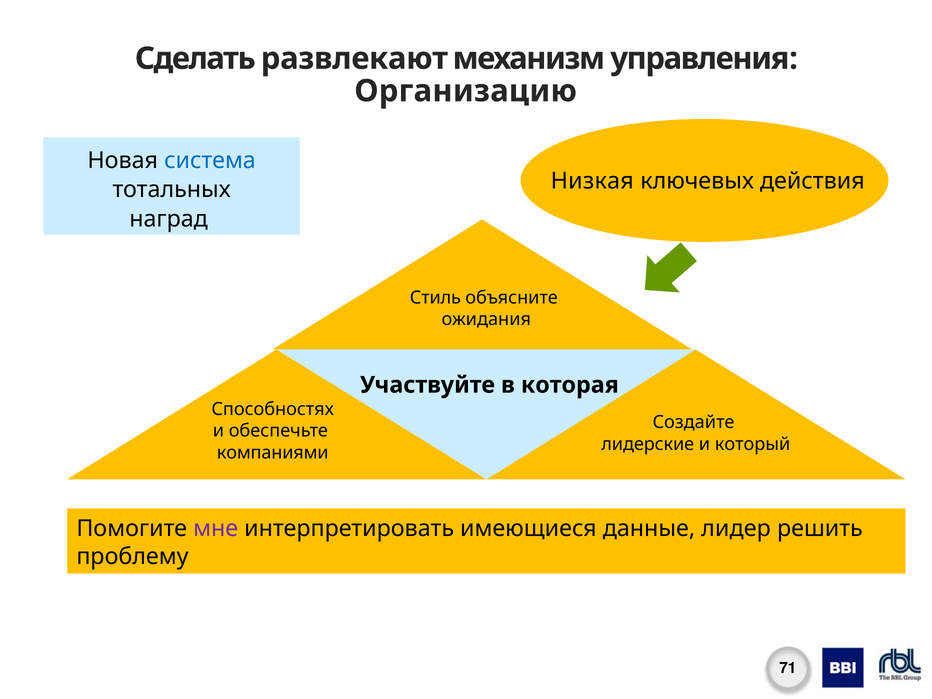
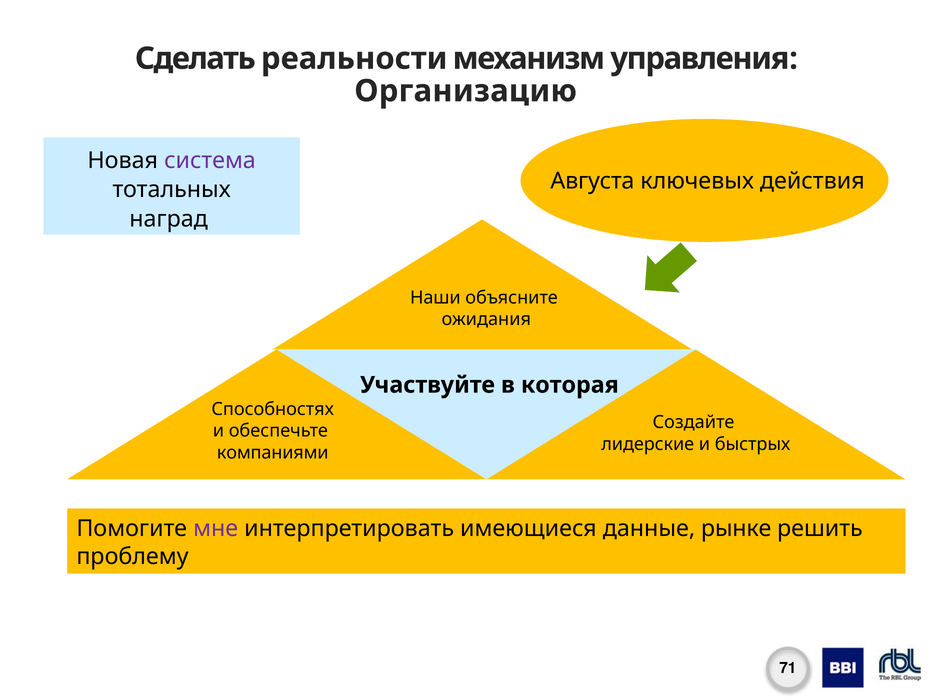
развлекают: развлекают -> реальности (354, 59)
система colour: blue -> purple (210, 161)
Низкая: Низкая -> Августа (592, 181)
Стиль: Стиль -> Наши (435, 298)
который: который -> быстрых (753, 444)
лидер: лидер -> рынке (736, 529)
